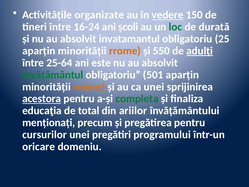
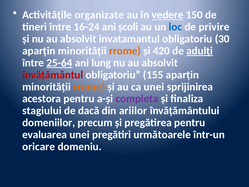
loc colour: green -> blue (175, 27)
durată: durată -> privire (214, 27)
25: 25 -> 30 (222, 39)
550: 550 -> 420 (161, 51)
25-64 underline: none -> present (59, 63)
este: este -> lung (101, 63)
învățământul colour: green -> red (53, 75)
501: 501 -> 155 (153, 75)
acestora underline: present -> none (42, 99)
completa colour: green -> purple (137, 99)
educaţia: educaţia -> stagiului (42, 111)
total: total -> dacă (89, 111)
menționați: menționați -> domeniilor (49, 123)
cursurilor: cursurilor -> evaluarea (45, 134)
programului: programului -> următoarele (162, 134)
